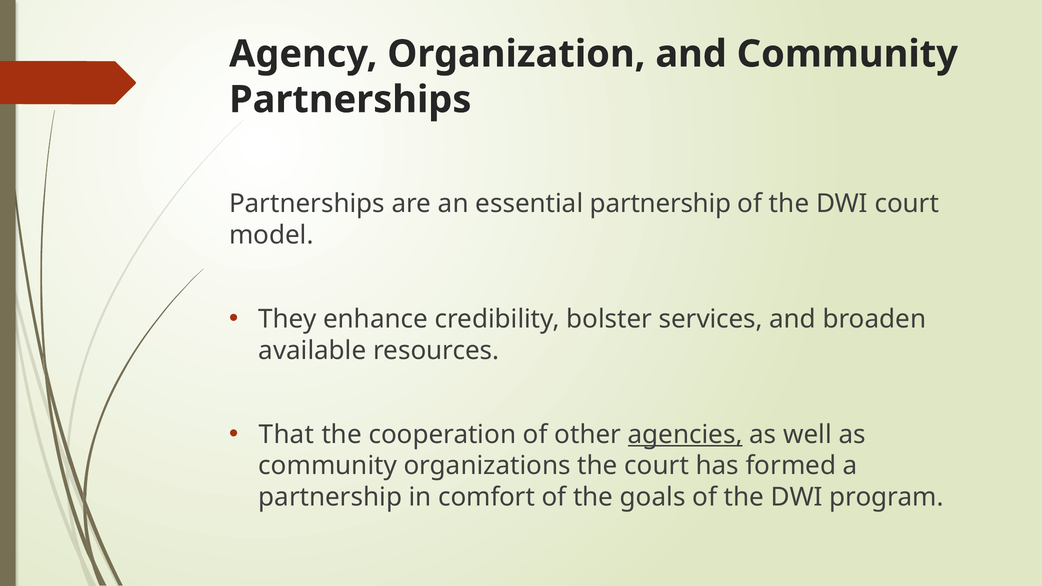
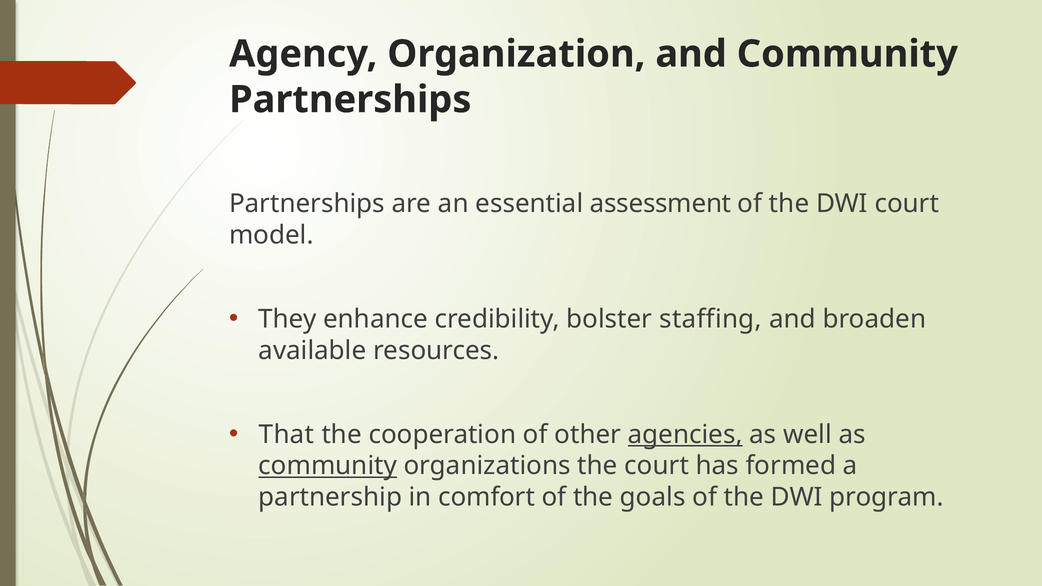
essential partnership: partnership -> assessment (661, 204)
services: services -> staffing (711, 319)
community underline: none -> present (328, 466)
